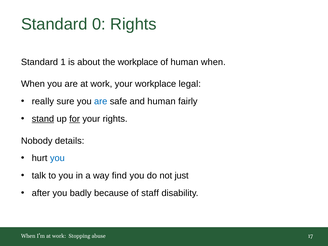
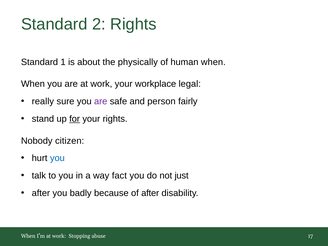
0: 0 -> 2 (99, 24)
the workplace: workplace -> physically (138, 62)
are colour: blue -> purple (101, 101)
and human: human -> person (161, 101)
stand underline: present -> none (43, 119)
details: details -> citizen (70, 141)
find: find -> fact (119, 176)
of staff: staff -> after (150, 193)
